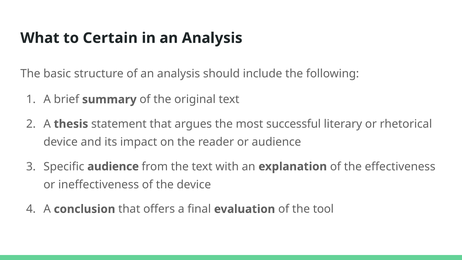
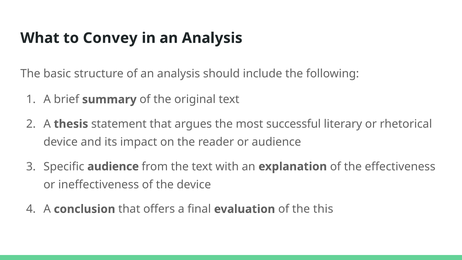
Certain: Certain -> Convey (110, 38)
tool: tool -> this (323, 209)
